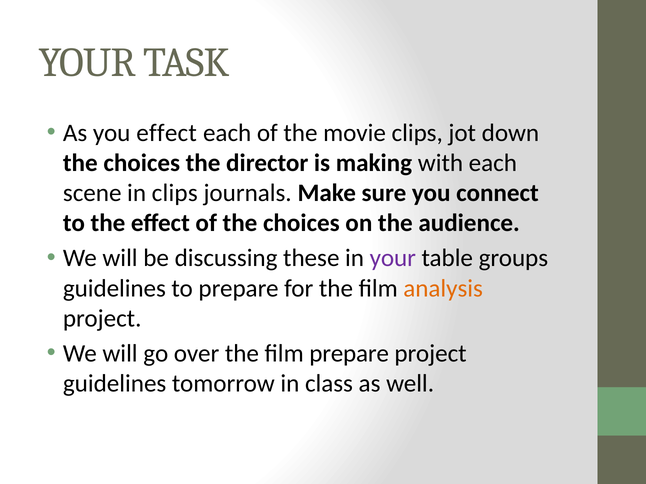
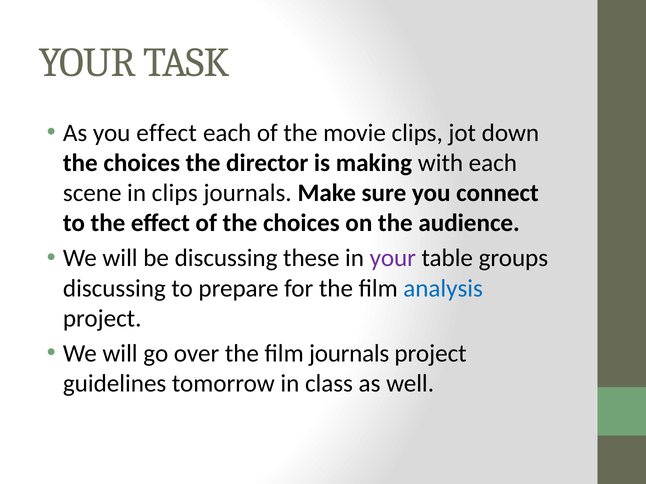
guidelines: guidelines -> discussing (114, 289)
analysis colour: orange -> blue (443, 289)
film prepare: prepare -> journals (349, 354)
